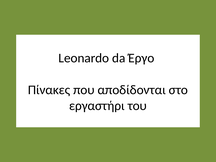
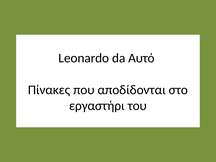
Έργο: Έργο -> Αυτό (141, 58)
